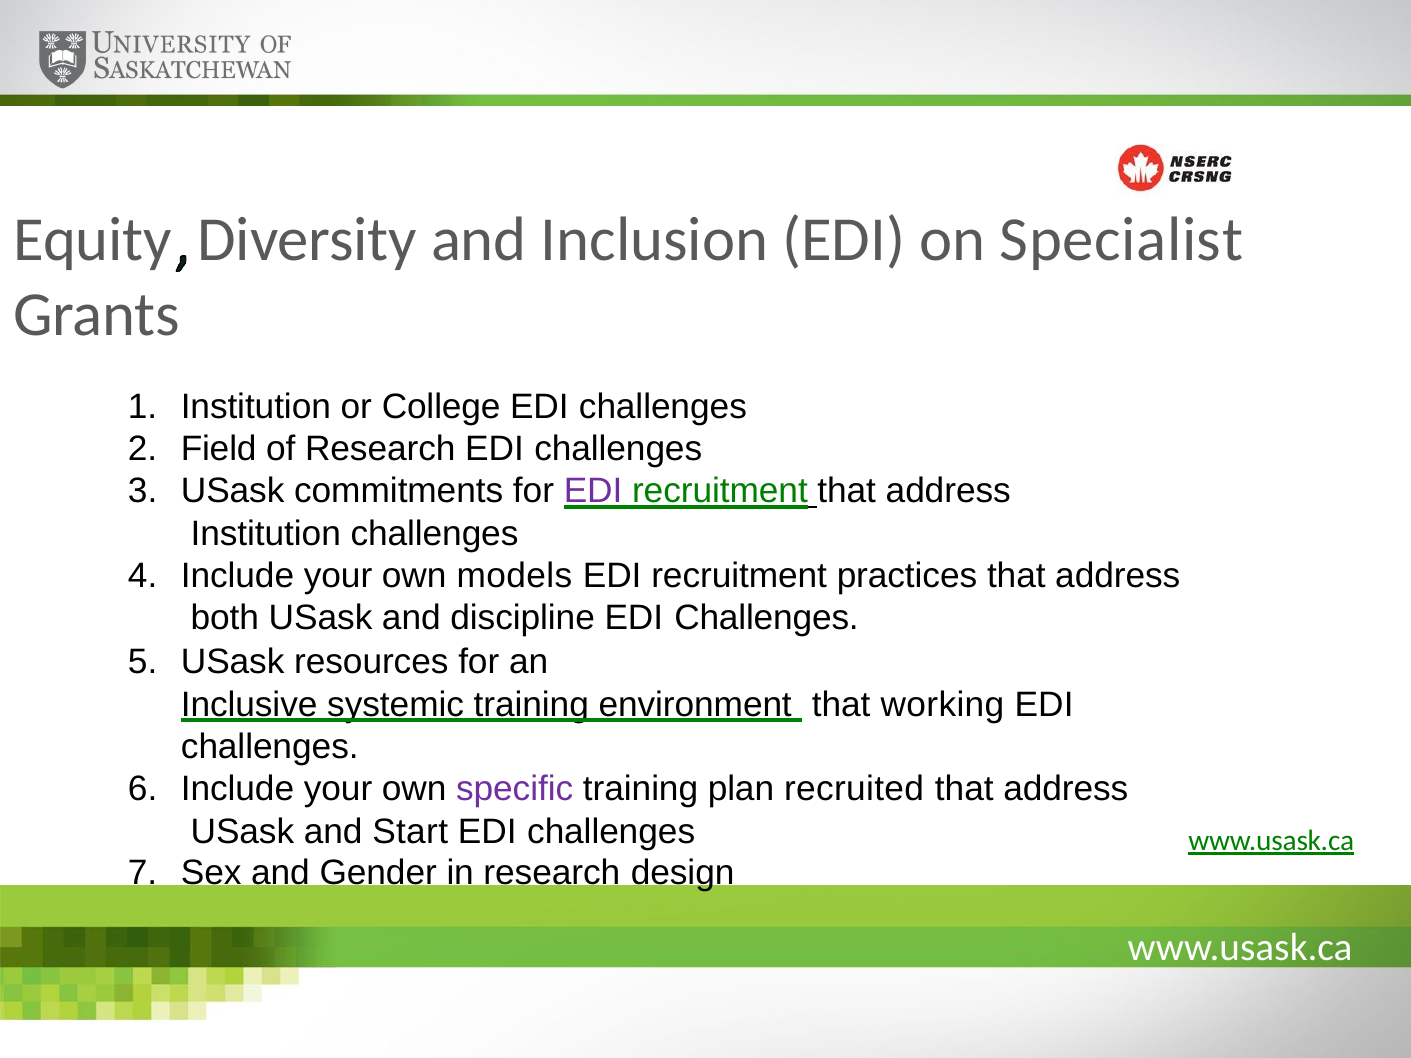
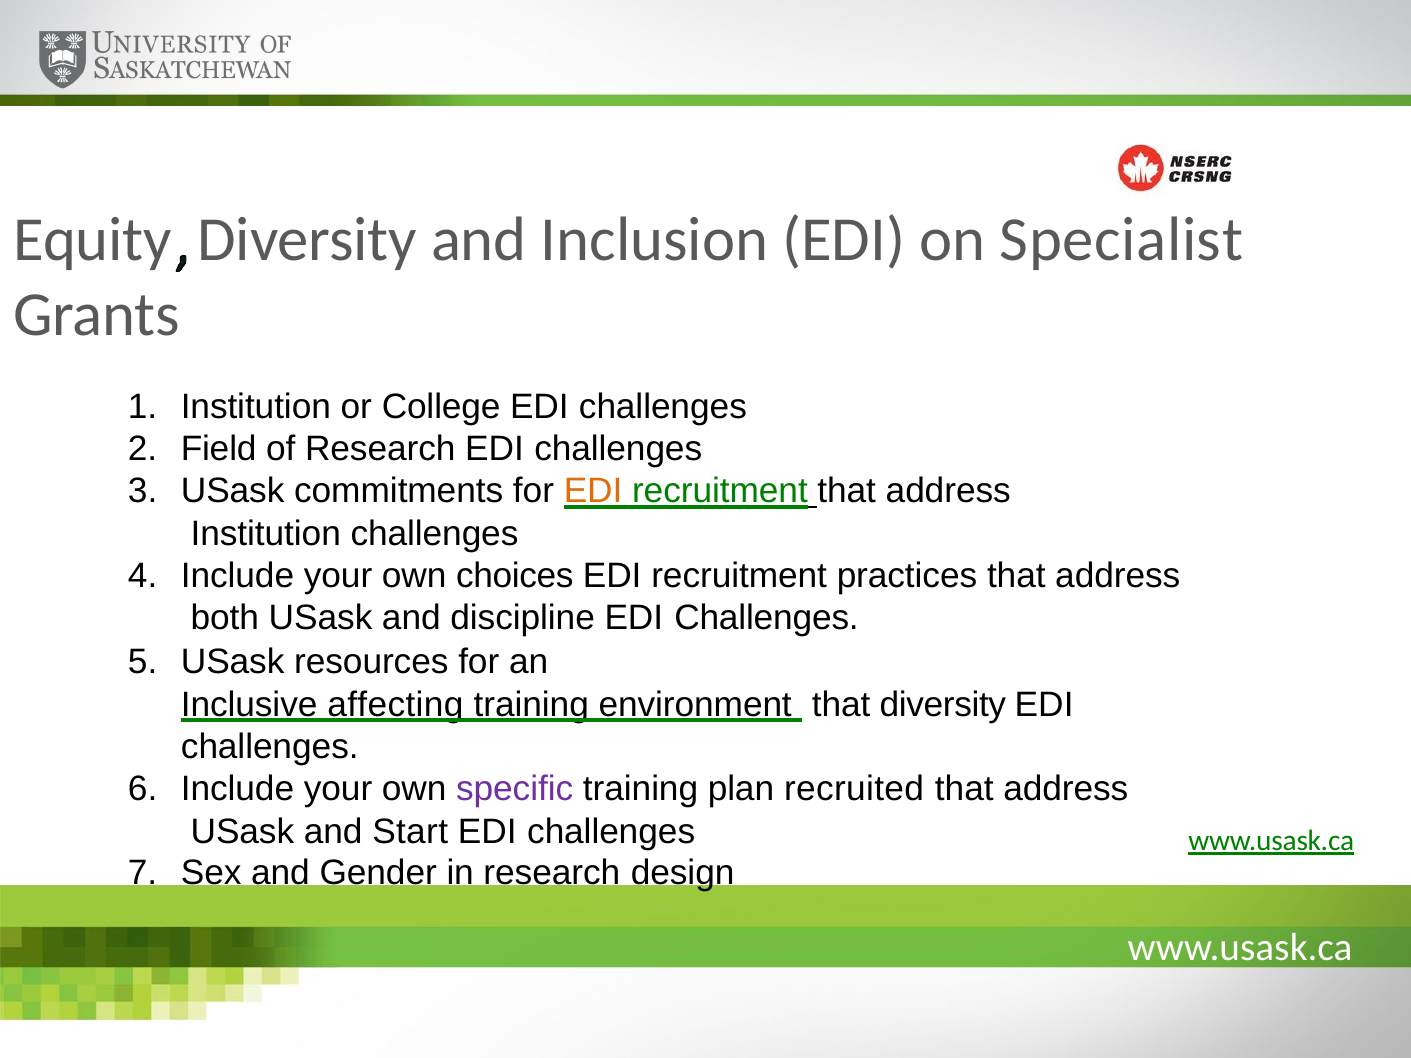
EDI colour: purple -> orange (593, 491)
models: models -> choices (515, 576)
systemic: systemic -> affecting (395, 705)
that working: working -> diversity (943, 705)
